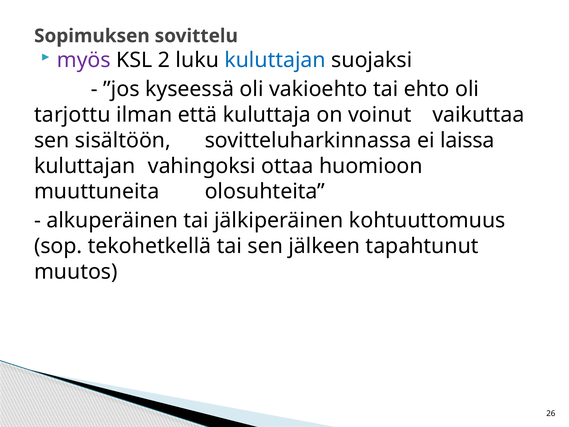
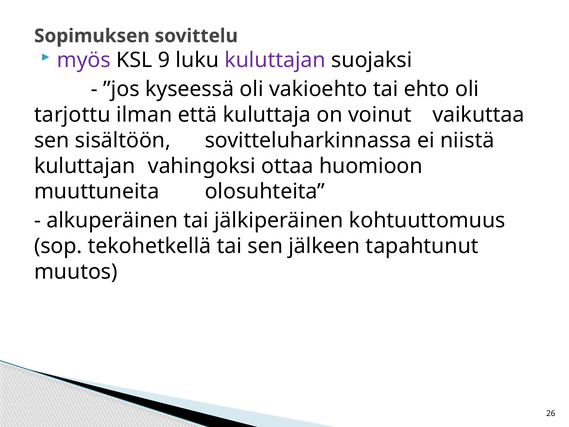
2: 2 -> 9 (164, 60)
kuluttajan colour: blue -> purple (275, 60)
laissa: laissa -> niistä (467, 140)
